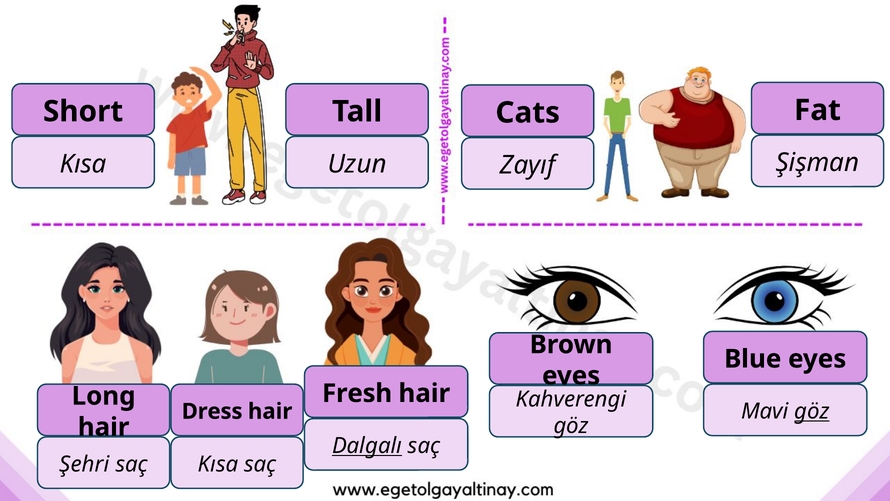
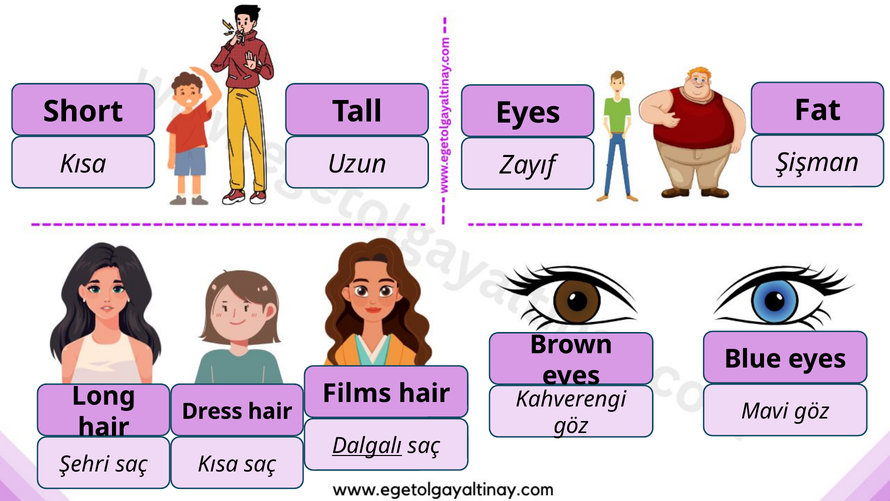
Cats: Cats -> Eyes (528, 113)
Fresh: Fresh -> Films (357, 393)
göz underline: present -> none (812, 411)
